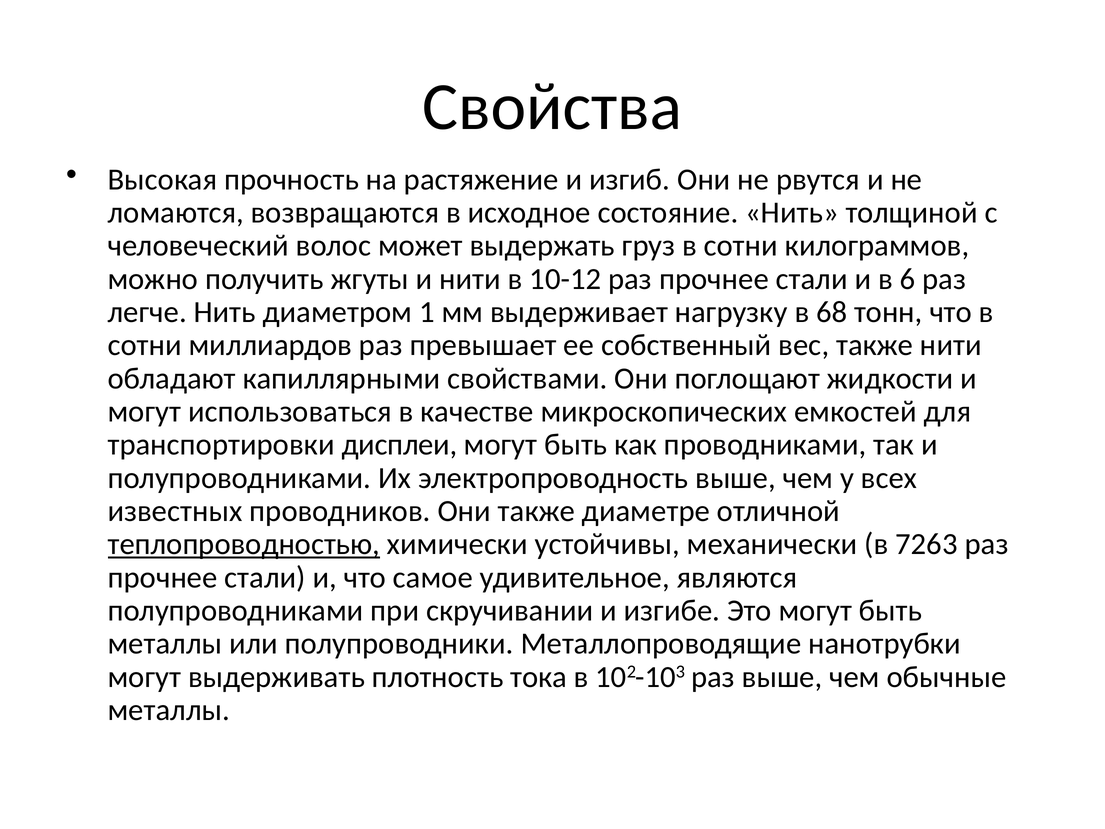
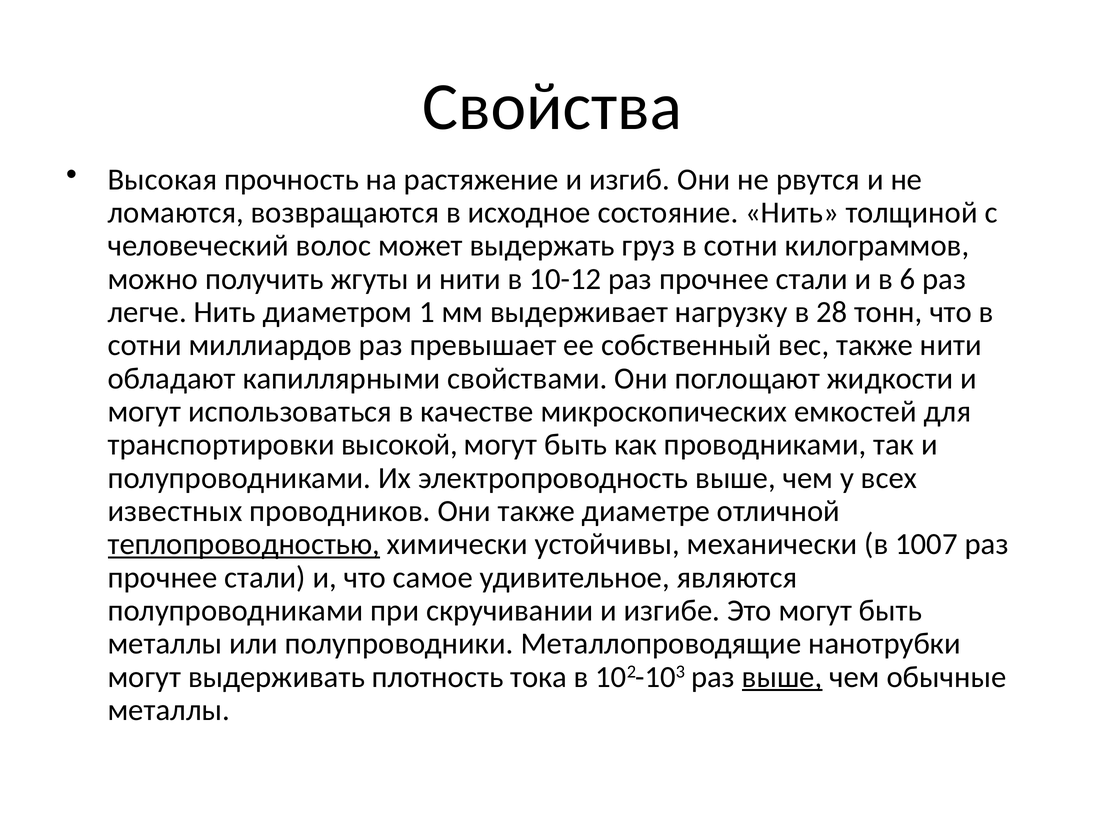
68: 68 -> 28 (832, 312)
дисплеи: дисплеи -> высокой (399, 445)
7263: 7263 -> 1007 (926, 544)
выше underline: none -> present (782, 677)
